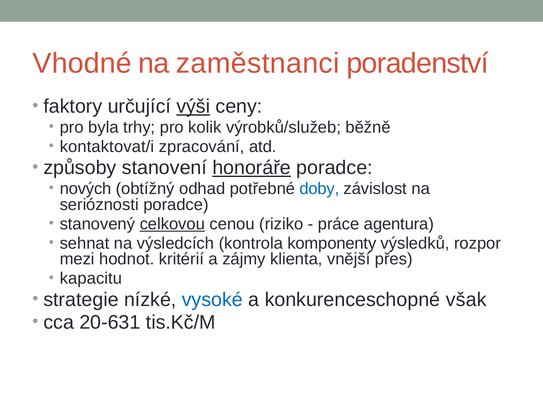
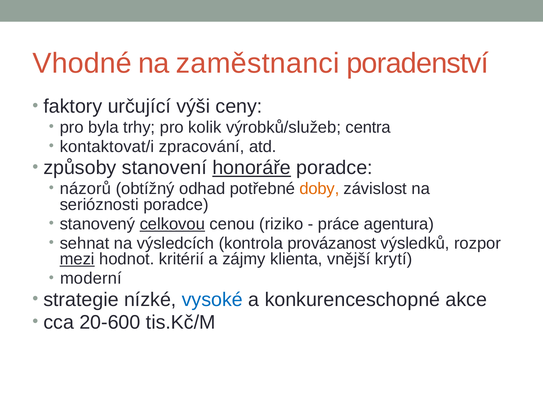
výši underline: present -> none (193, 106)
běžně: běžně -> centra (368, 127)
nových: nových -> názorů (85, 188)
doby colour: blue -> orange (319, 188)
komponenty: komponenty -> provázanost (332, 243)
mezi underline: none -> present (77, 259)
přes: přes -> krytí (394, 259)
kapacitu: kapacitu -> moderní (91, 278)
však: však -> akce (466, 299)
20-631: 20-631 -> 20-600 (110, 322)
